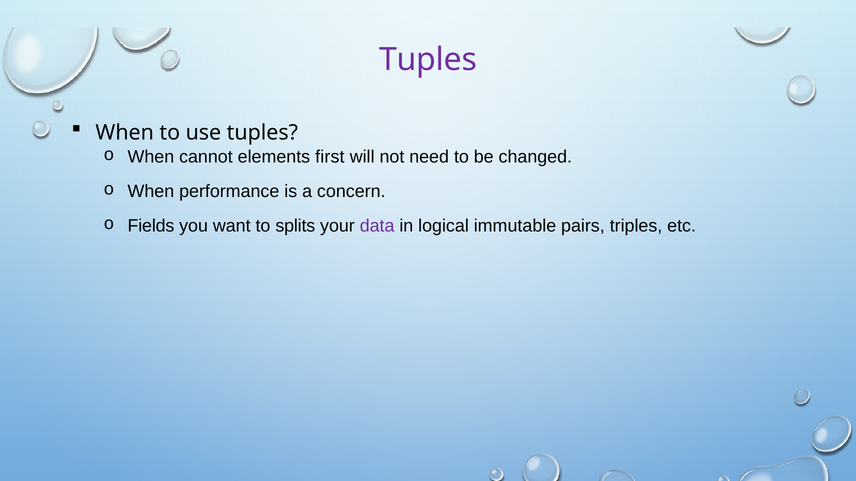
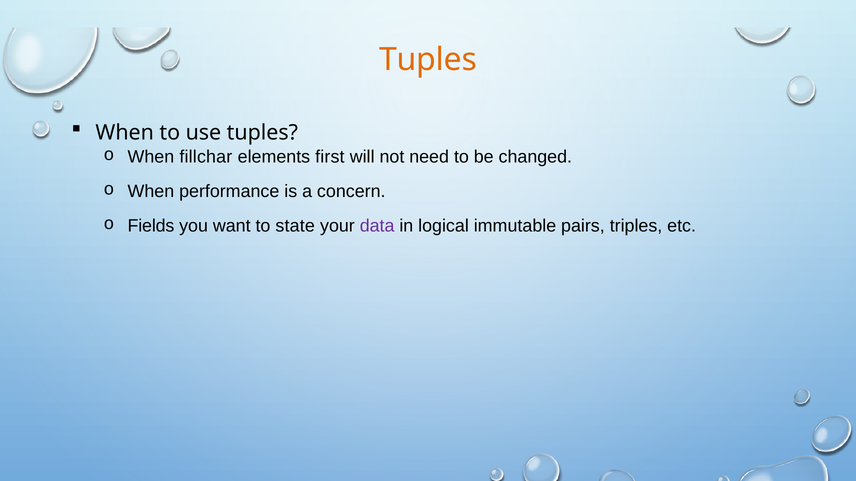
Tuples colour: purple -> orange (428, 60)
cannot: cannot -> fillchar (206, 157)
splits: splits -> state (295, 226)
